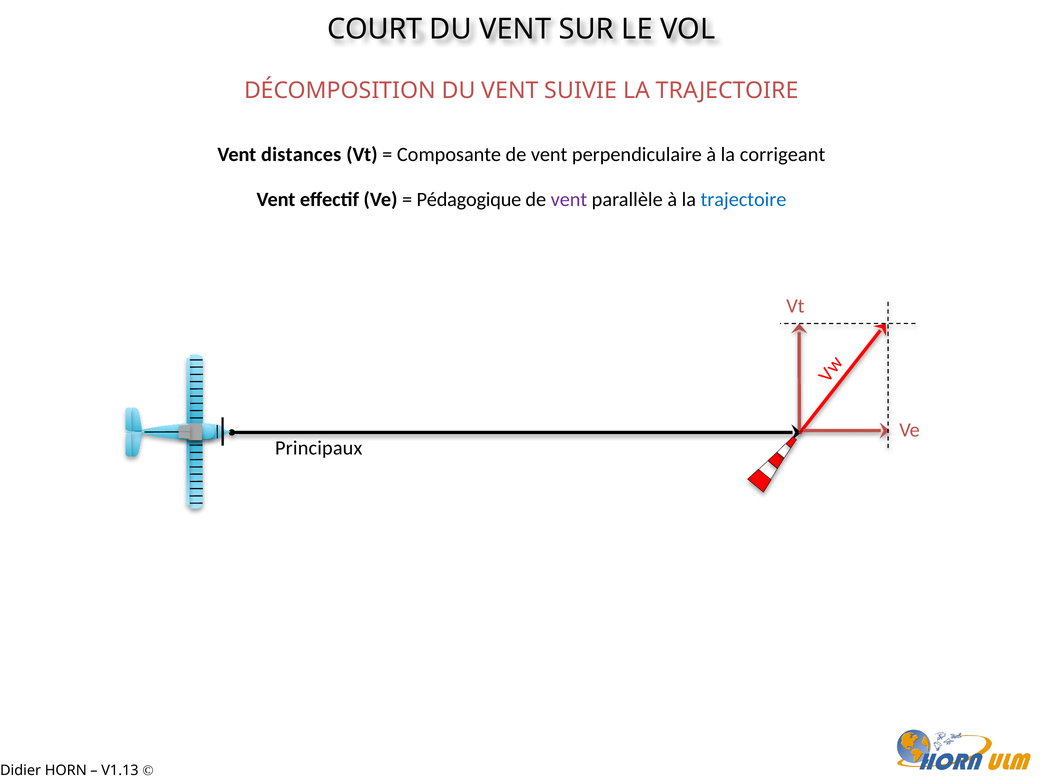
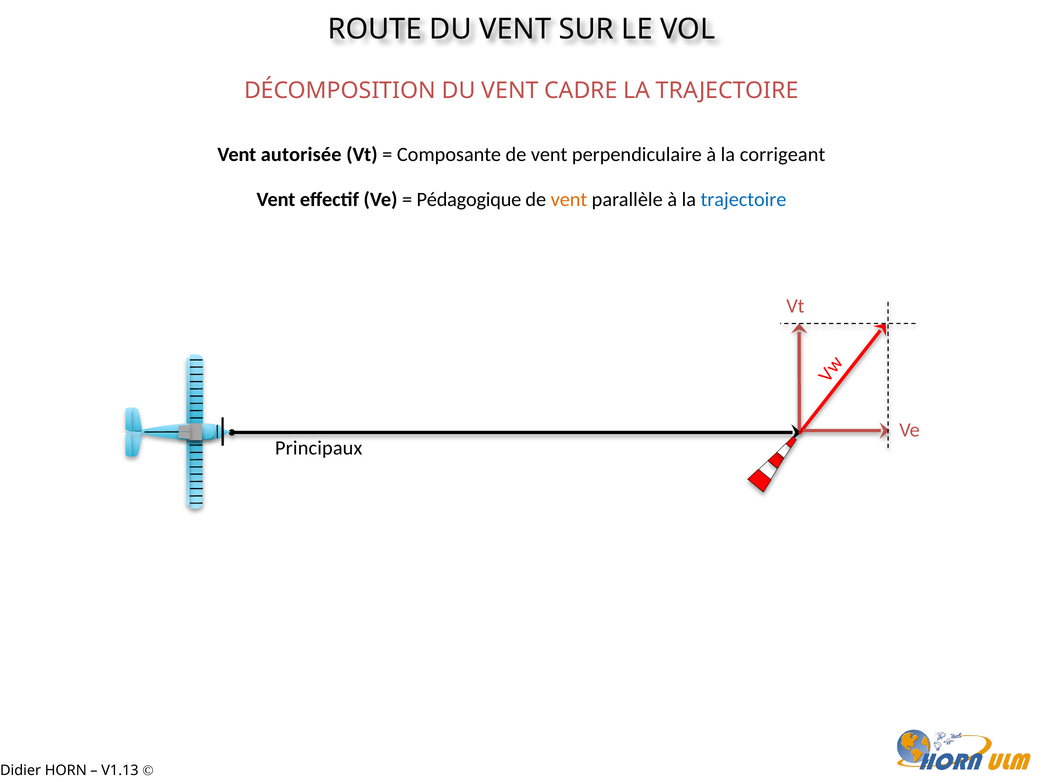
COURT: COURT -> ROUTE (375, 29)
SUIVIE: SUIVIE -> CADRE (581, 90)
distances: distances -> autorisée (301, 155)
vent colour: purple -> orange (569, 200)
